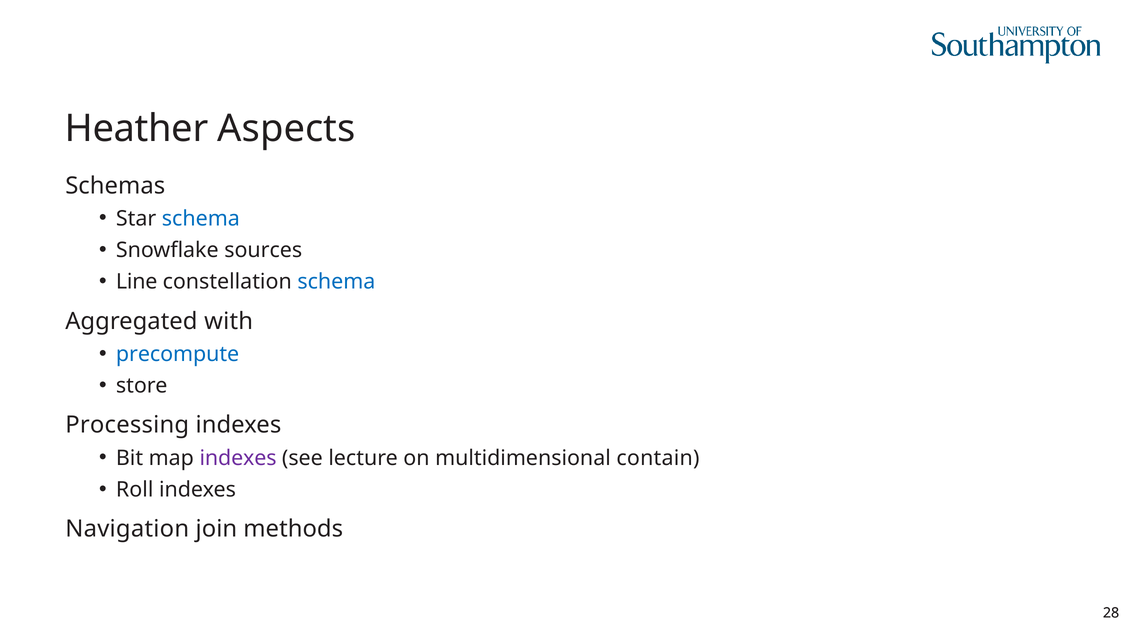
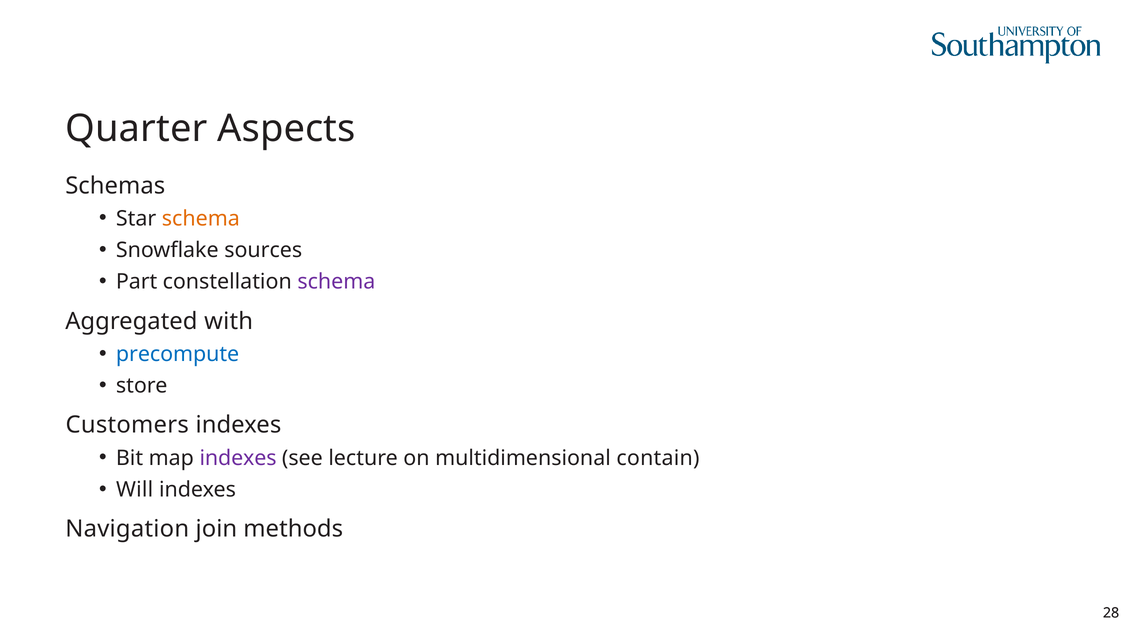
Heather: Heather -> Quarter (136, 129)
schema colour: blue -> orange (201, 219)
Line: Line -> Part (137, 282)
schema colour: blue -> purple (336, 282)
Processing: Processing -> Customers (127, 425)
Roll: Roll -> Will (135, 490)
